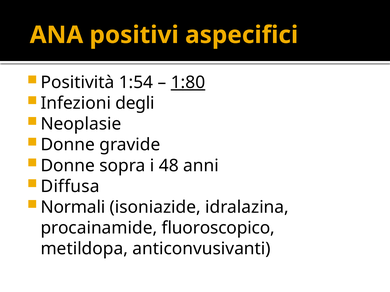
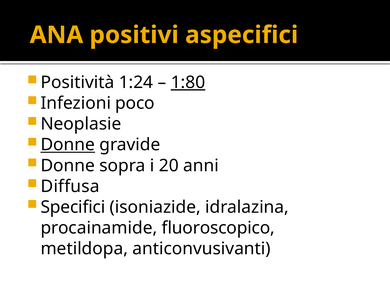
1:54: 1:54 -> 1:24 (136, 83)
degli: degli -> poco (135, 103)
Donne underline: none -> present (68, 145)
48: 48 -> 20 (169, 166)
Normali: Normali -> Specifici (73, 207)
